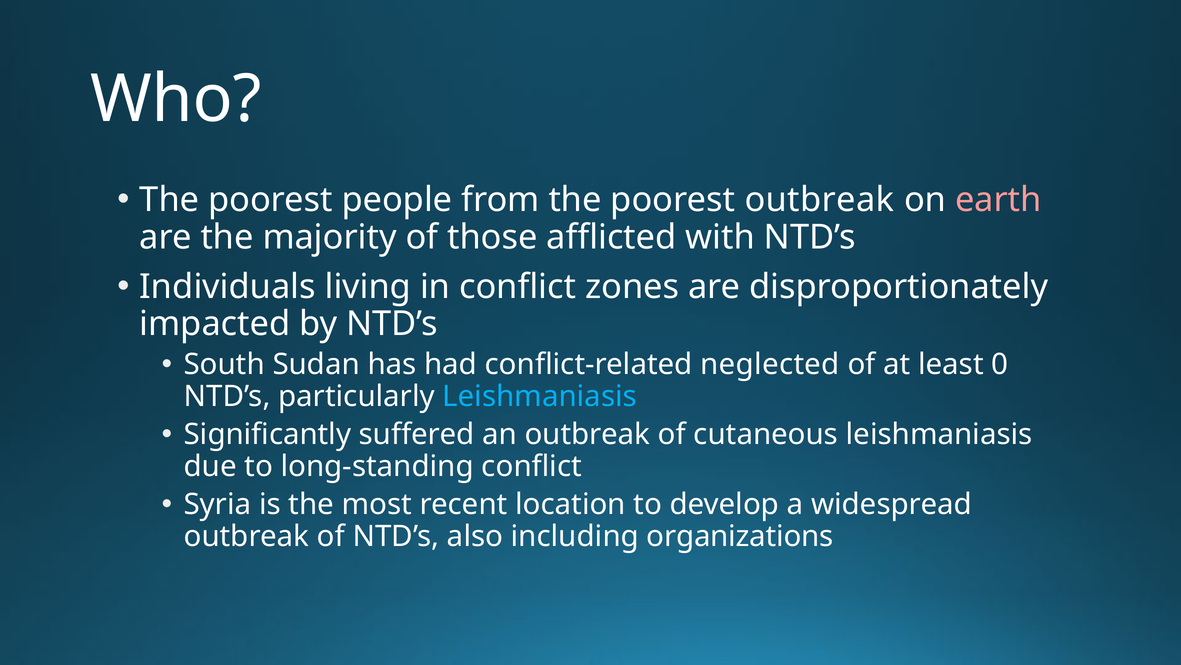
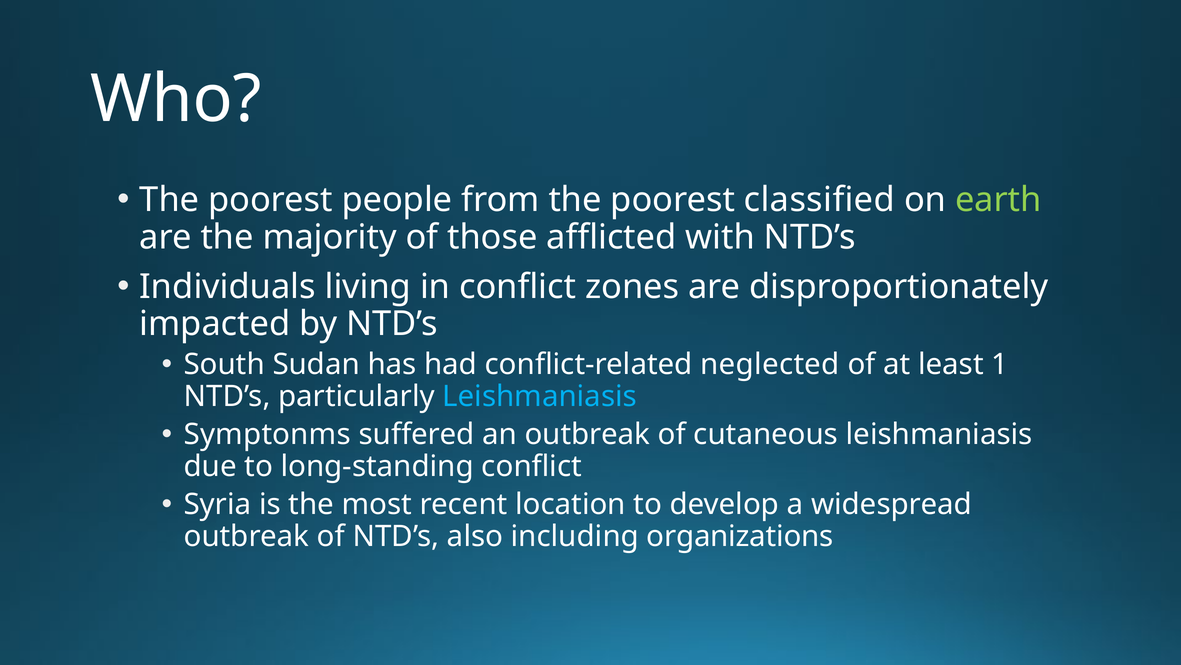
poorest outbreak: outbreak -> classified (819, 200)
earth colour: pink -> light green (998, 200)
0: 0 -> 1 (1000, 364)
Significantly: Significantly -> Symptonms (267, 434)
